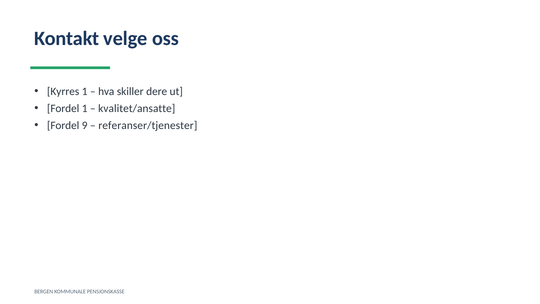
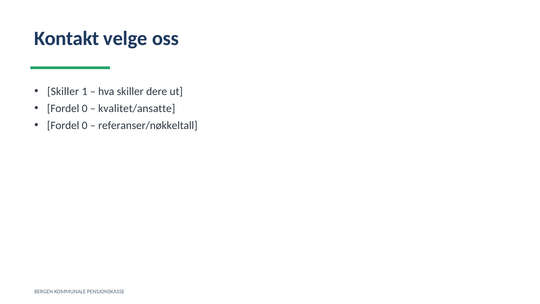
Kyrres: Kyrres -> Skiller (63, 91)
1: 1 -> 0 (85, 108)
9: 9 -> 0 (85, 125)
referanser/tjenester: referanser/tjenester -> referanser/nøkkeltall (148, 125)
